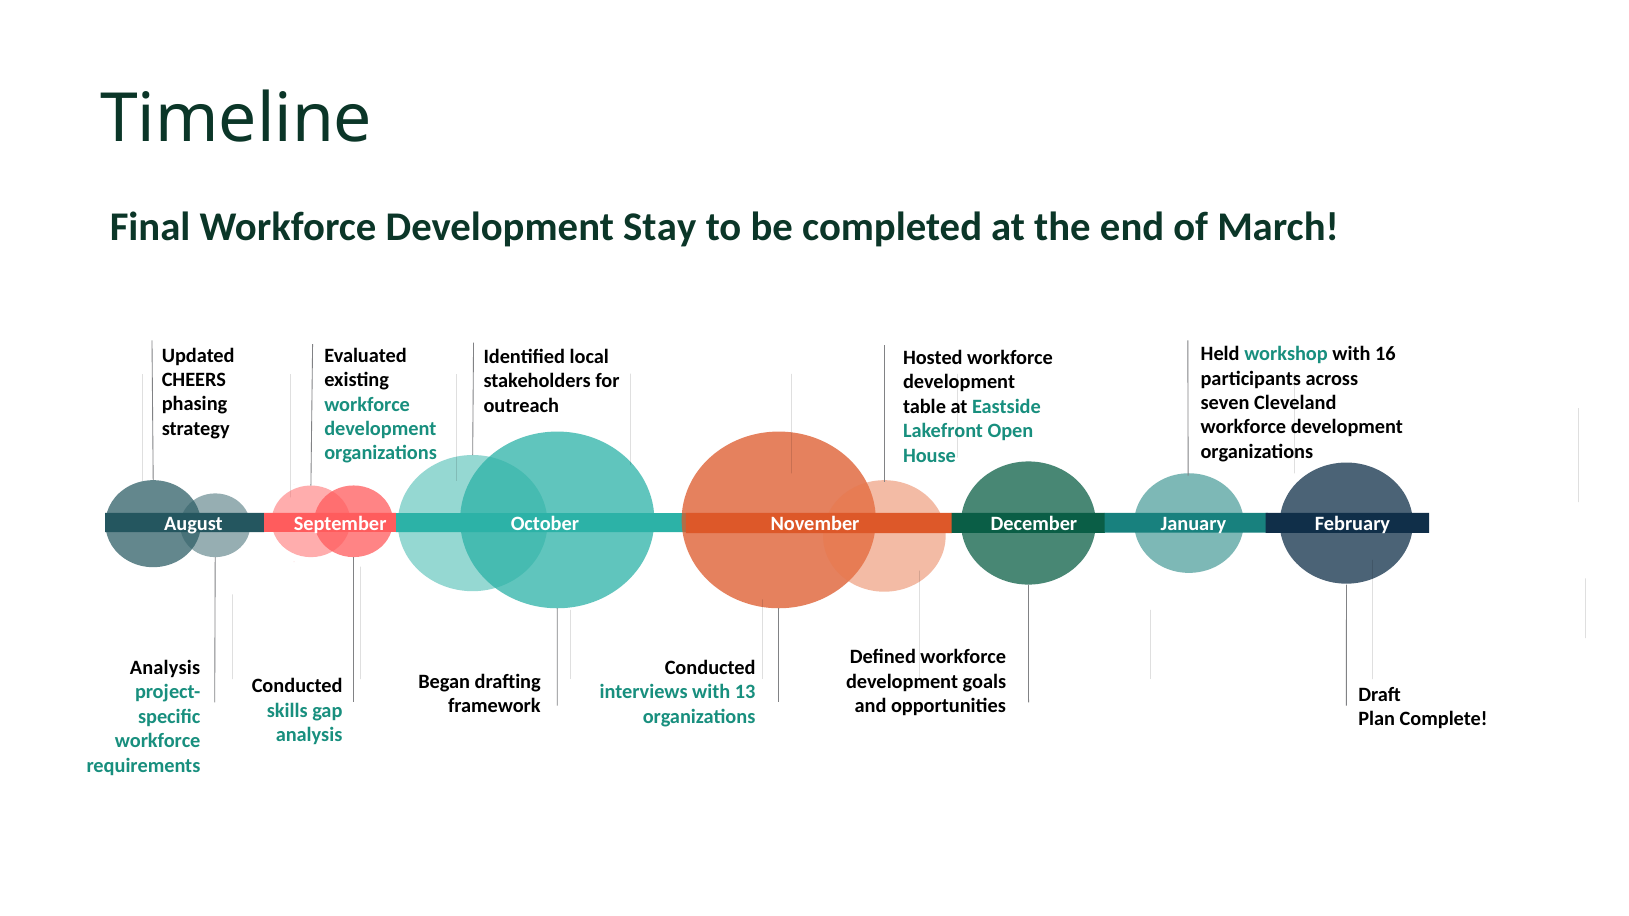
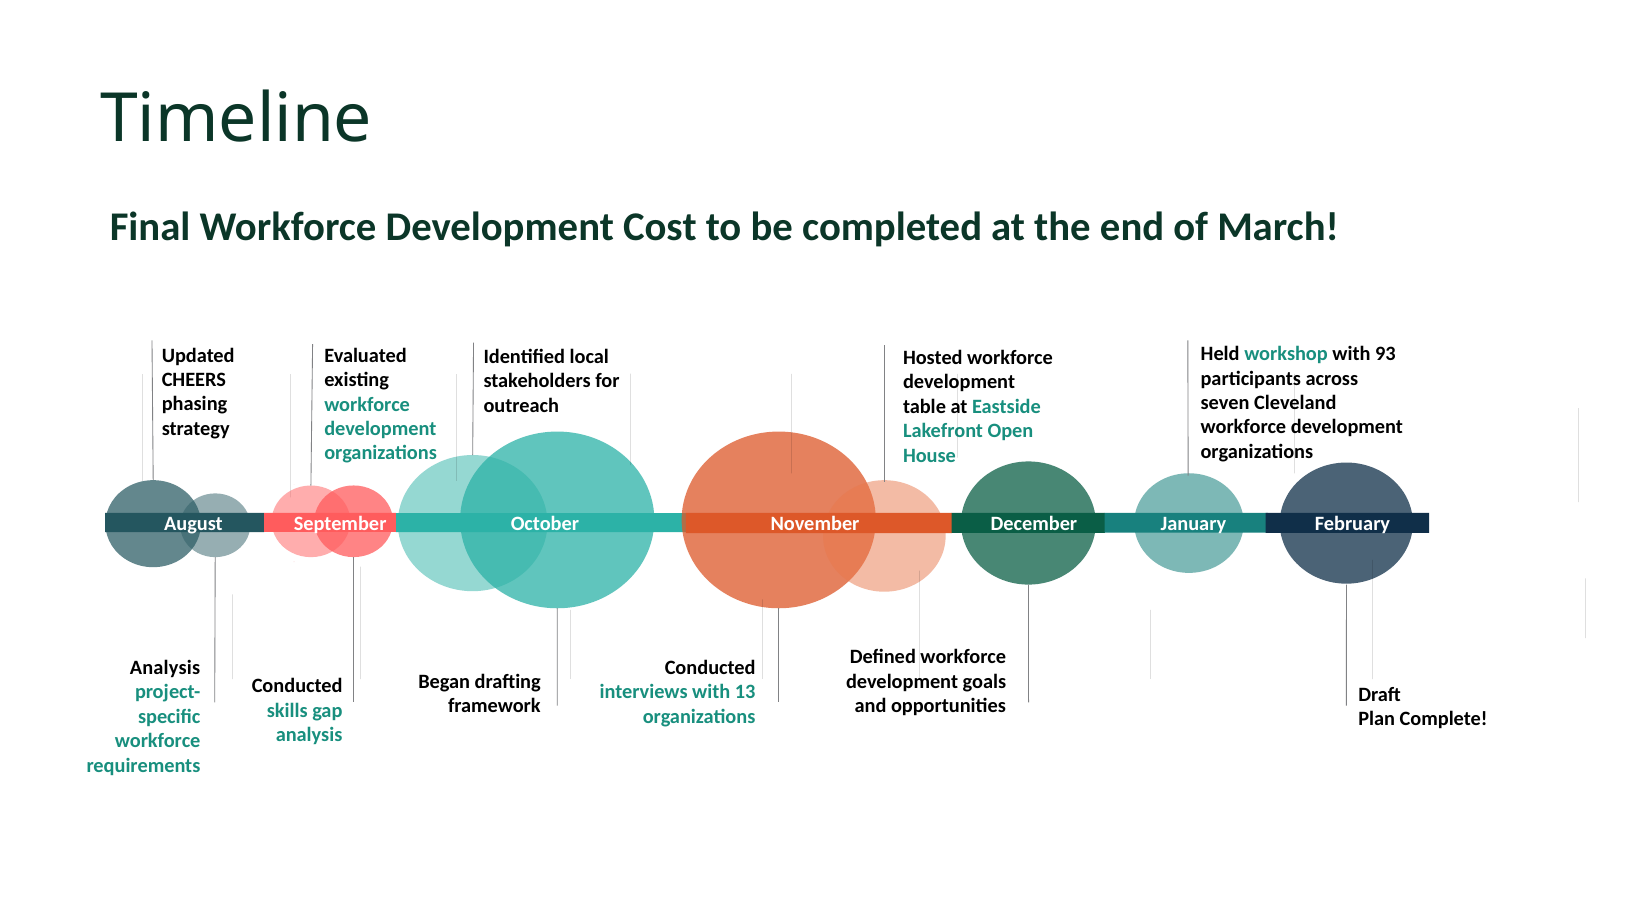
Stay: Stay -> Cost (660, 227)
16: 16 -> 93 (1385, 354)
